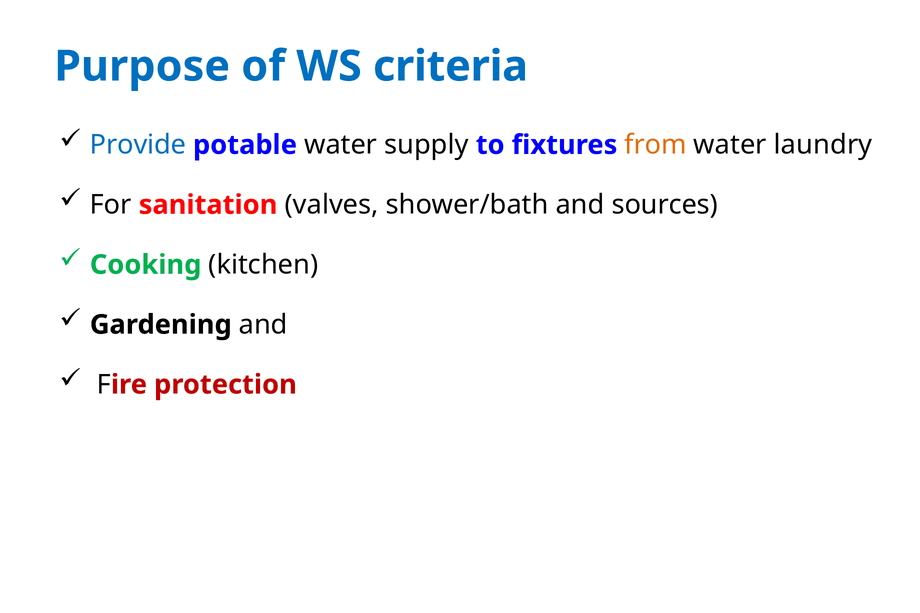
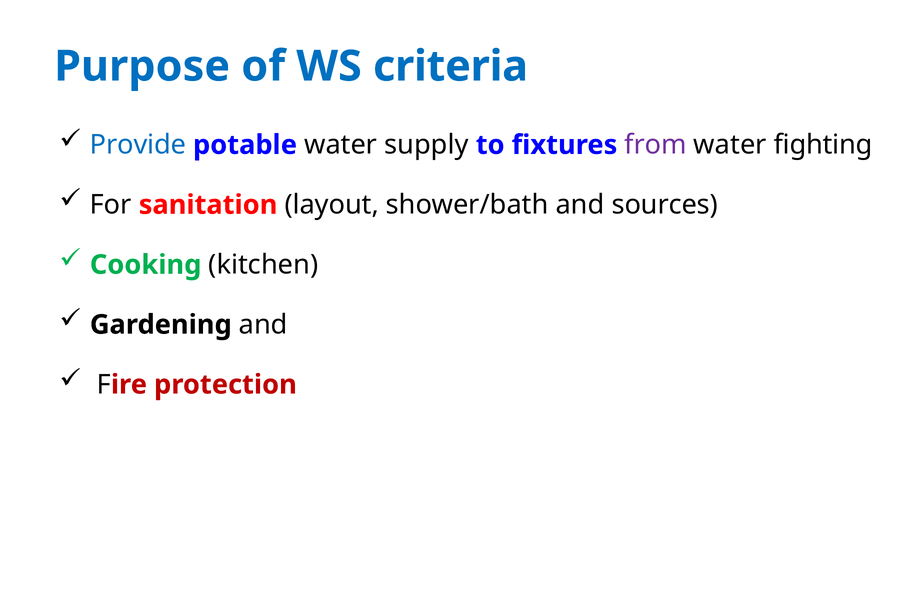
from colour: orange -> purple (655, 145)
laundry: laundry -> fighting (823, 145)
valves: valves -> layout (332, 205)
